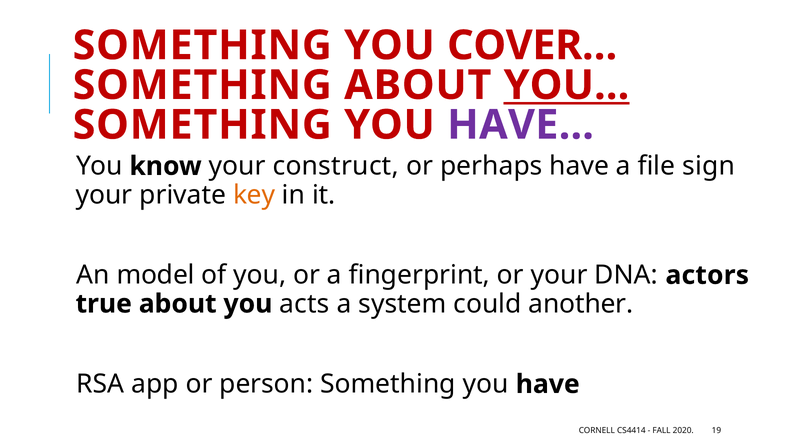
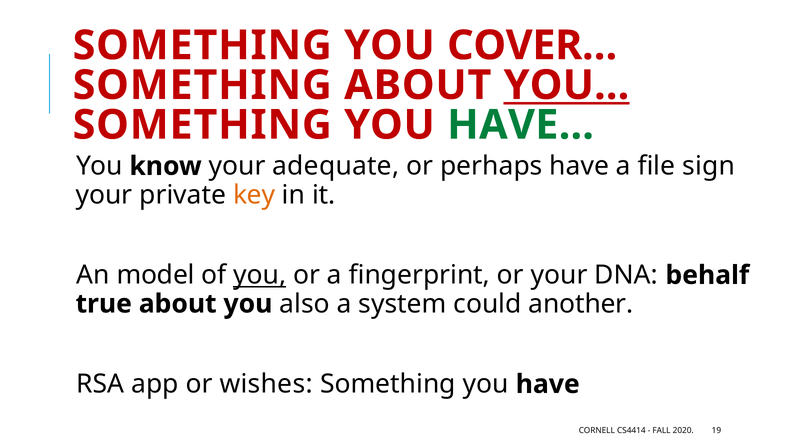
HAVE… colour: purple -> green (521, 125)
construct: construct -> adequate (336, 166)
you underline: none -> present (260, 275)
actors: actors -> behalf (707, 275)
acts: acts -> also (305, 304)
person: person -> wishes (266, 384)
